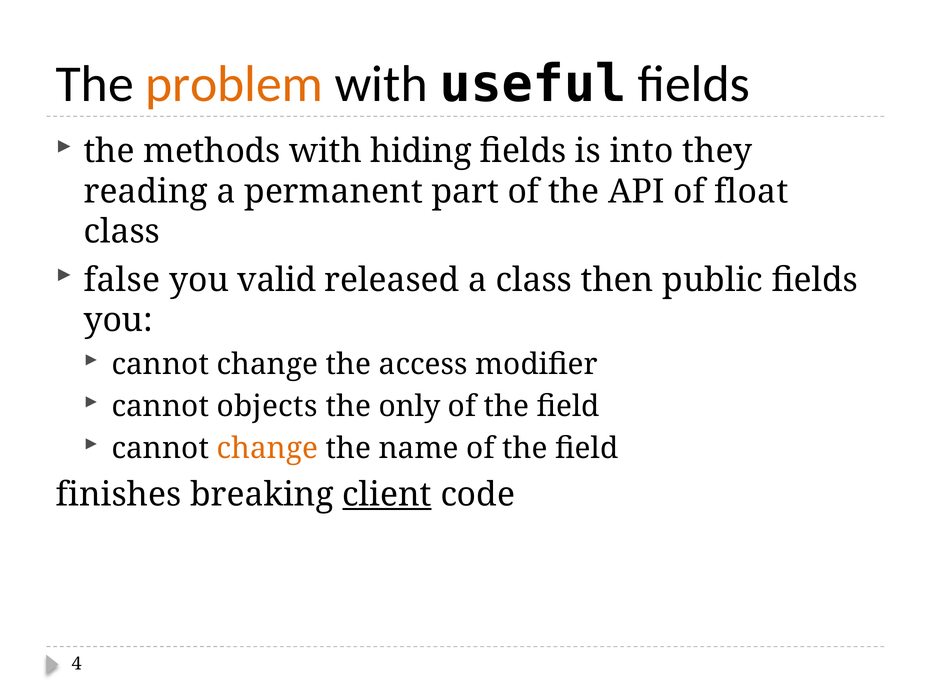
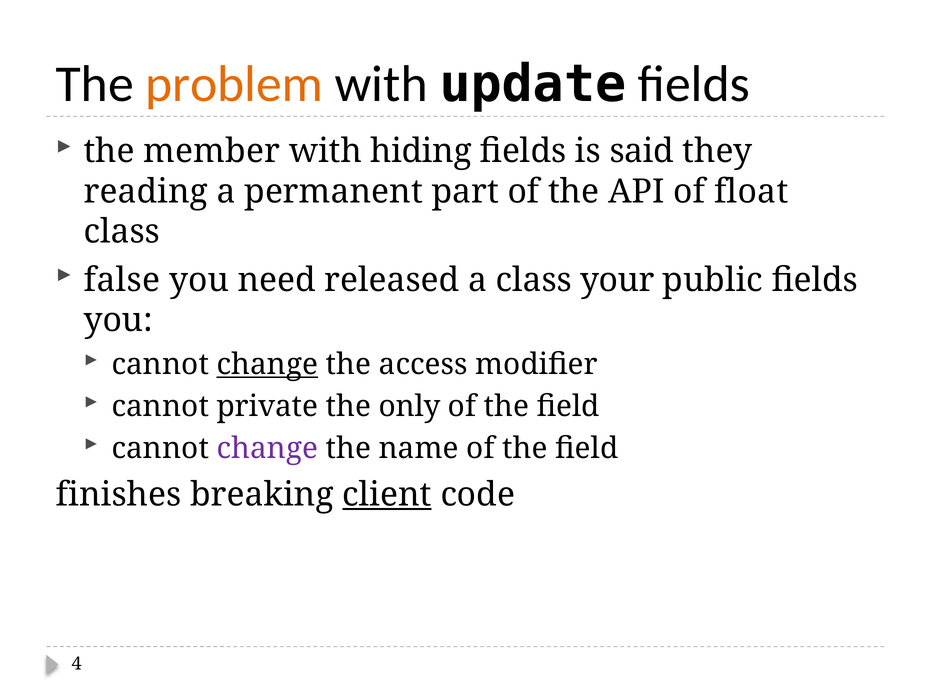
useful: useful -> update (533, 84)
methods: methods -> member (212, 151)
into: into -> said (642, 151)
valid: valid -> need (277, 280)
then: then -> your (617, 280)
change underline: none -> present (267, 365)
objects: objects -> private (267, 407)
change colour: orange -> purple (267, 449)
